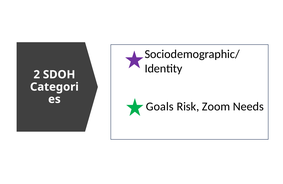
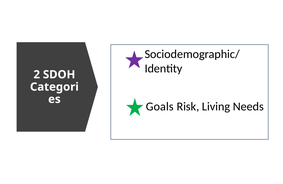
Zoom: Zoom -> Living (216, 107)
